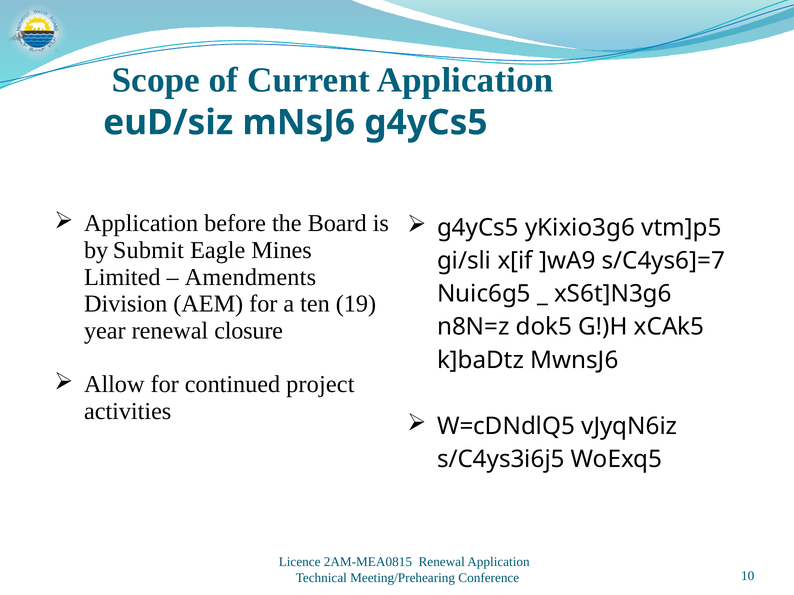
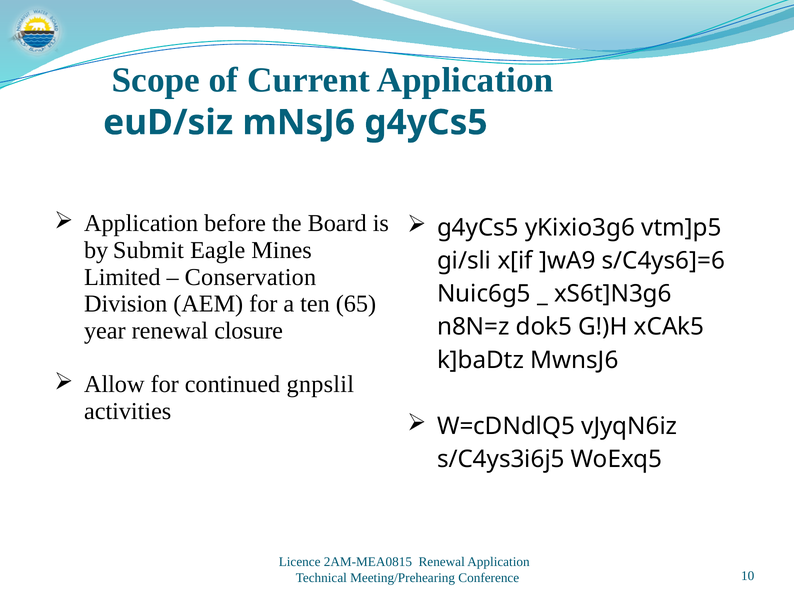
s/C4ys6]=7: s/C4ys6]=7 -> s/C4ys6]=6 (663, 261)
Amendments: Amendments -> Conservation (250, 277)
19: 19 -> 65 (356, 304)
project: project -> gnpslil (320, 385)
